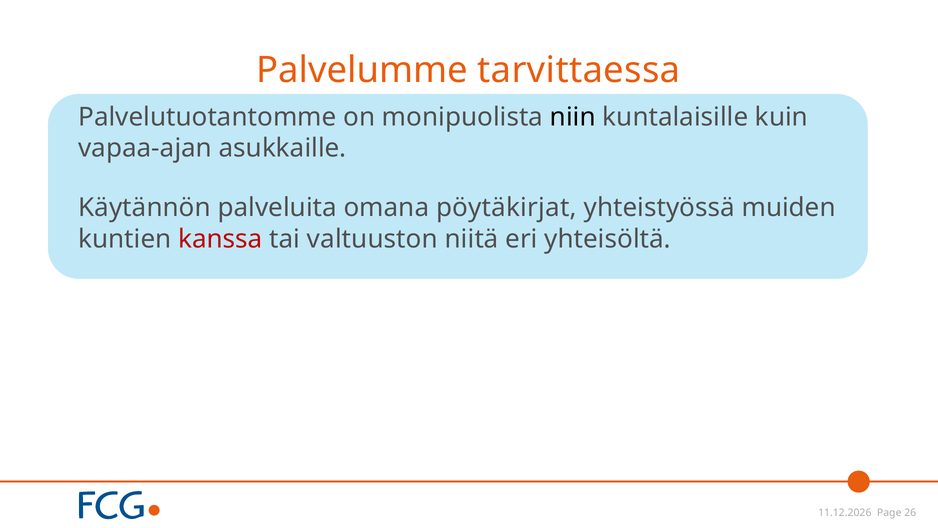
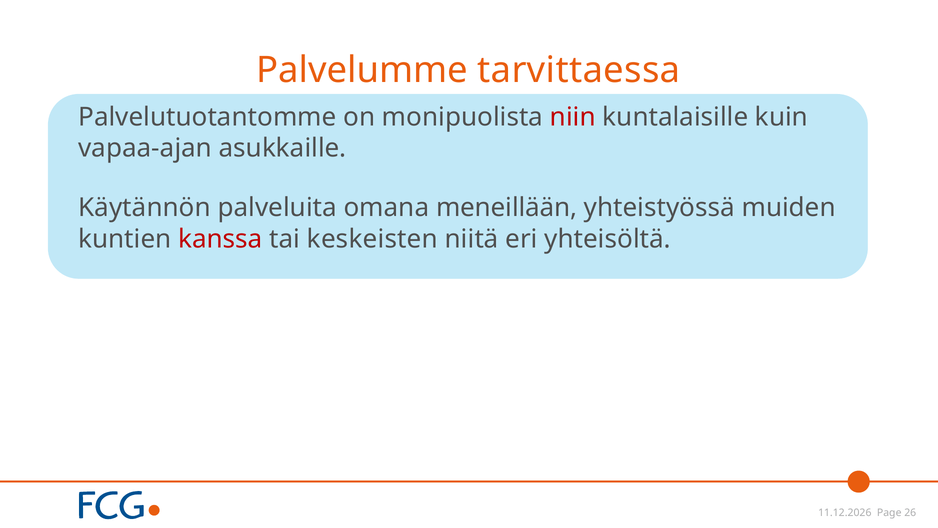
niin colour: black -> red (573, 117)
pöytäkirjat: pöytäkirjat -> meneillään (507, 208)
valtuuston: valtuuston -> keskeisten (372, 239)
